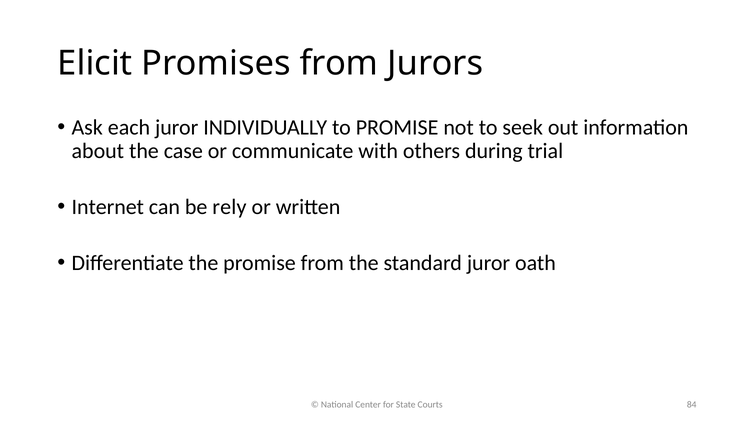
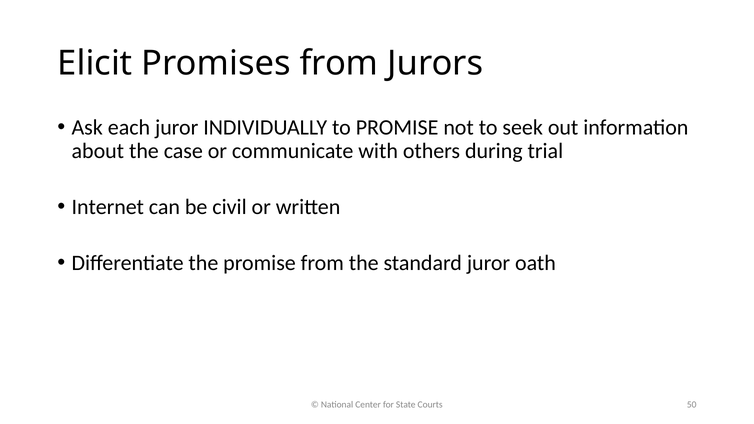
rely: rely -> civil (230, 207)
84: 84 -> 50 (692, 405)
